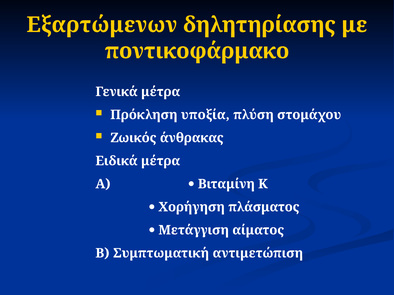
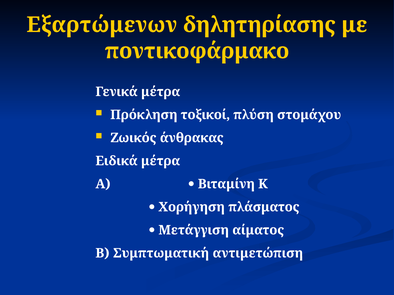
υποξία: υποξία -> τοξικοί (205, 115)
